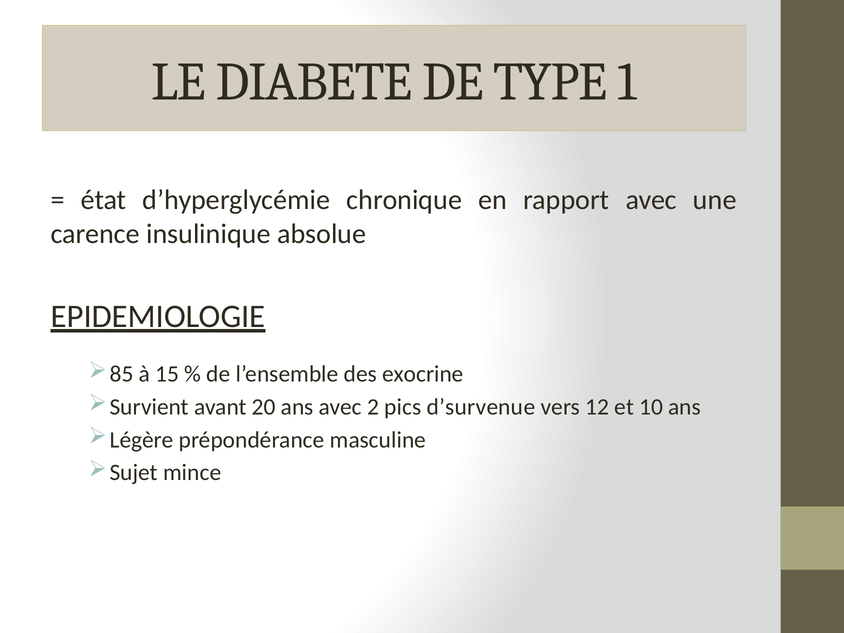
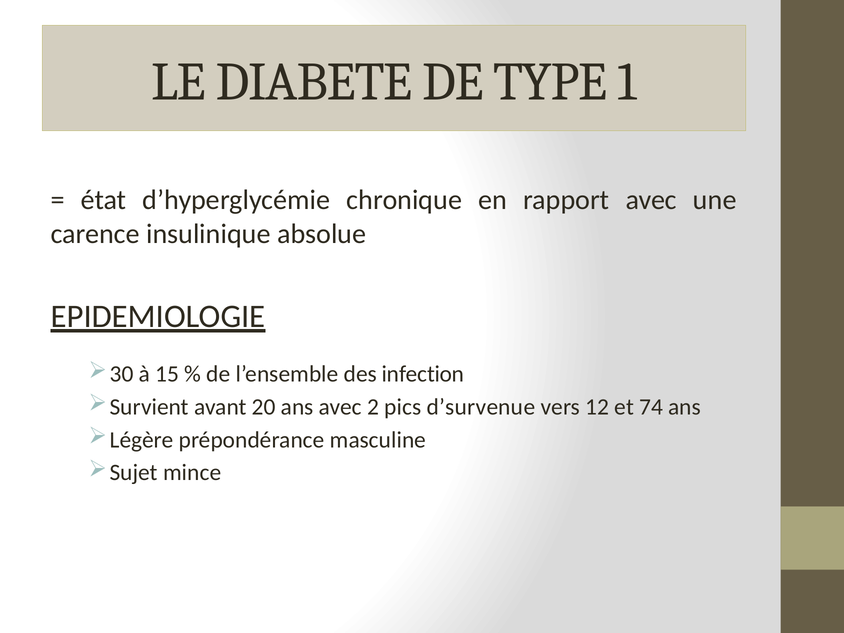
85: 85 -> 30 (122, 374)
exocrine: exocrine -> infection (423, 374)
10: 10 -> 74 (651, 407)
